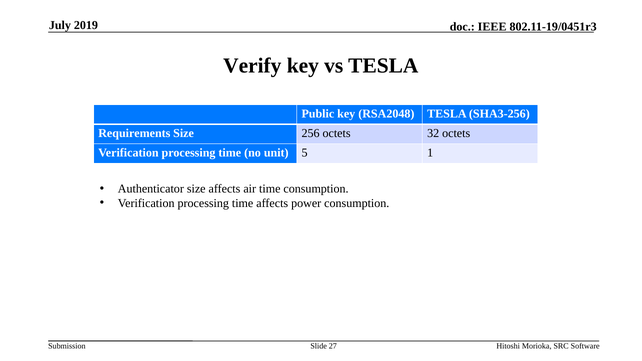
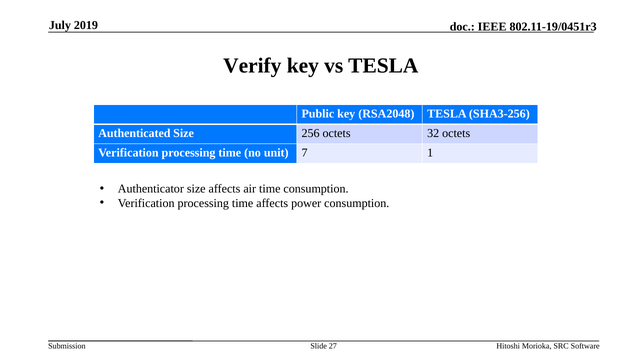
Requirements: Requirements -> Authenticated (134, 133)
5: 5 -> 7 (305, 153)
